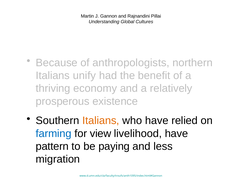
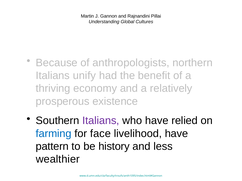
Italians colour: orange -> purple (101, 121)
view: view -> face (100, 134)
paying: paying -> history (114, 147)
migration: migration -> wealthier (58, 160)
